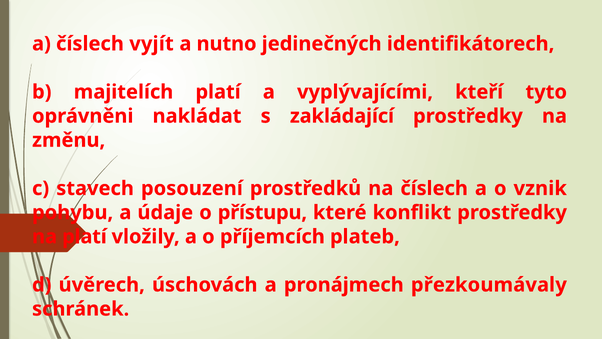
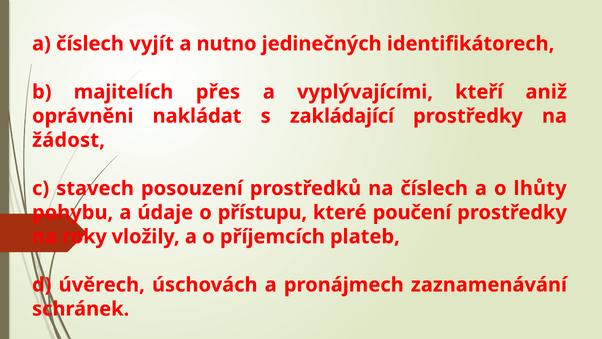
majitelích platí: platí -> přes (218, 92)
tyto: tyto -> aniž (546, 92)
změnu: změnu -> žádost (69, 140)
vznik: vznik -> lhůty (540, 188)
konflikt: konflikt -> poučení (412, 212)
na platí: platí -> roky (84, 236)
přezkoumávaly: přezkoumávaly -> zaznamenávání (489, 285)
